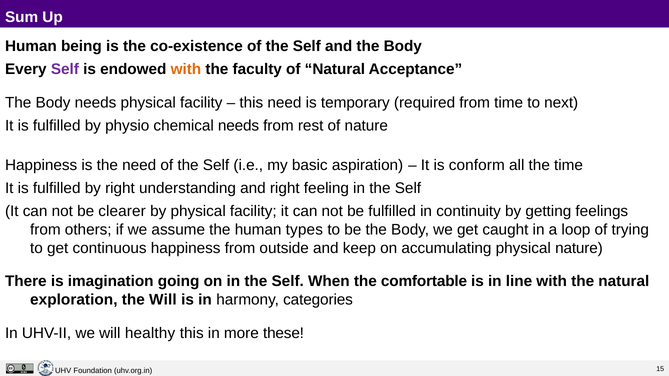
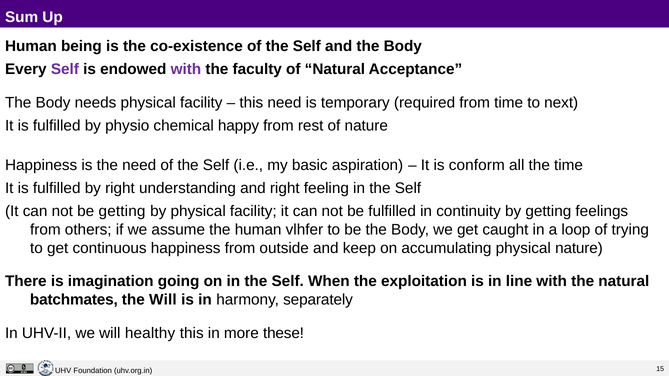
with colour: orange -> purple (186, 69)
chemical needs: needs -> happy (239, 126)
be clearer: clearer -> getting (122, 211)
types: types -> vlhfer (304, 230)
comfortable: comfortable -> exploitation (424, 282)
exploration: exploration -> batchmates (74, 300)
categories: categories -> separately (318, 300)
